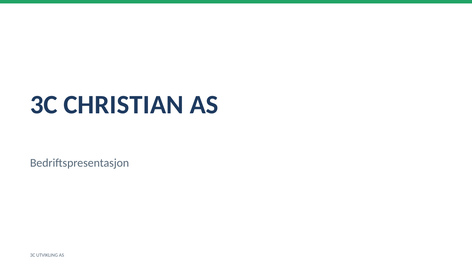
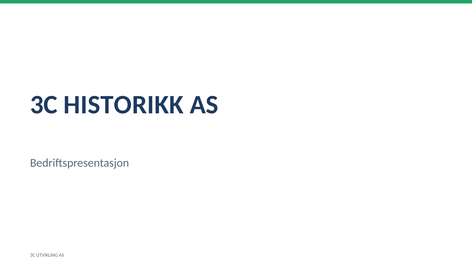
CHRISTIAN: CHRISTIAN -> HISTORIKK (124, 105)
